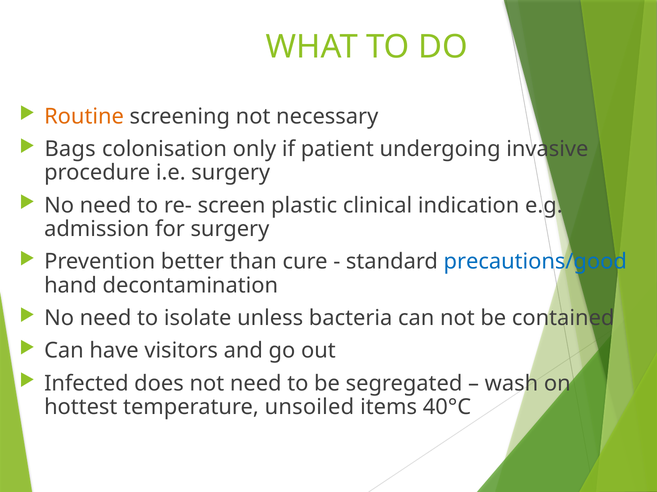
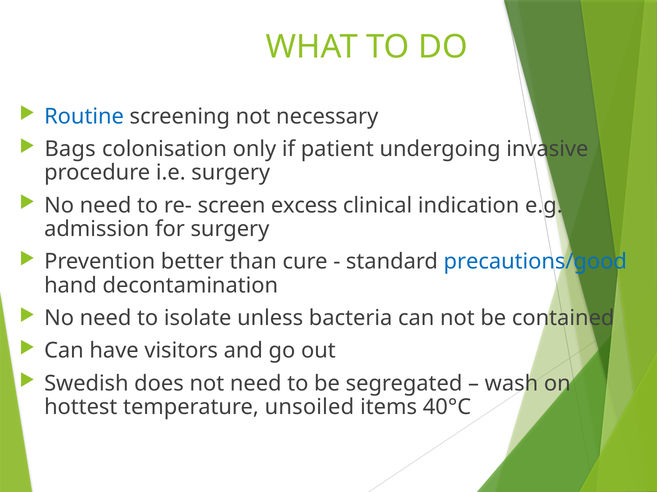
Routine colour: orange -> blue (84, 116)
plastic: plastic -> excess (304, 206)
Infected: Infected -> Swedish (86, 384)
